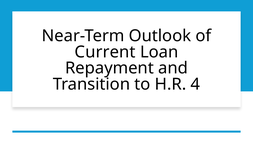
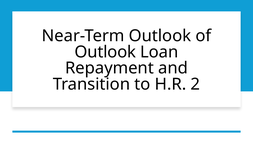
Current: Current -> Outlook (105, 52)
4: 4 -> 2 (195, 84)
